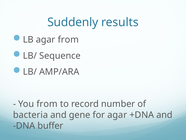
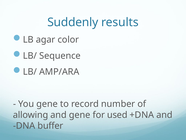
agar from: from -> color (68, 40)
You from: from -> gene (47, 104)
bacteria: bacteria -> allowing (31, 114)
for agar: agar -> used (117, 114)
